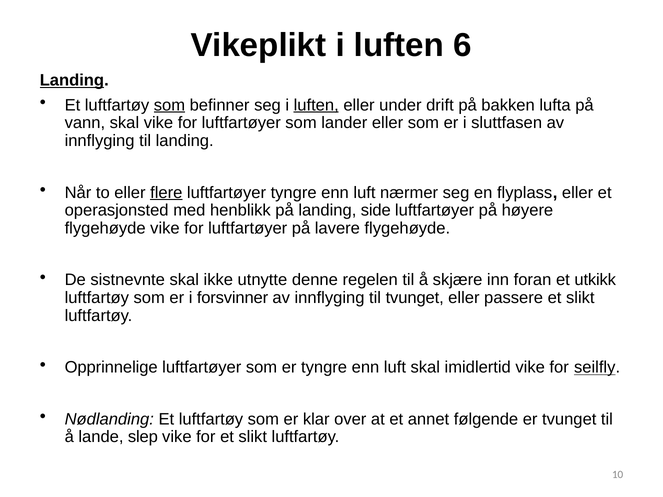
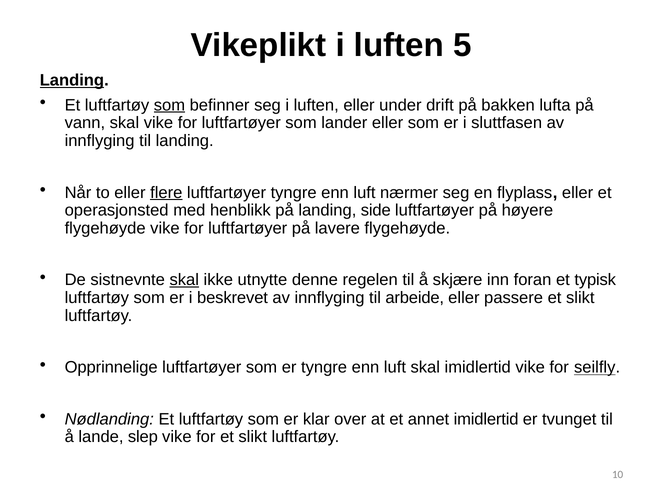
6: 6 -> 5 (462, 45)
luften underline: present -> none (316, 105)
skal underline: none -> present (184, 280)
utkikk: utkikk -> typisk (595, 280)
forsvinner: forsvinner -> beskrevet (232, 298)
til tvunget: tvunget -> arbeide (415, 298)
annet følgende: følgende -> imidlertid (486, 419)
